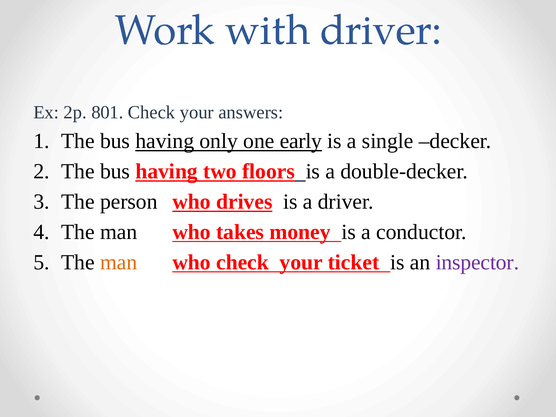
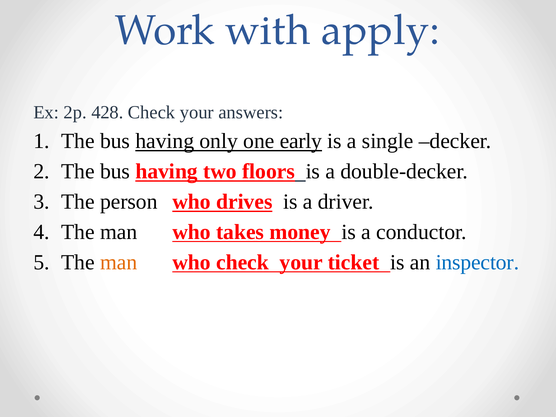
with driver: driver -> apply (381, 30)
801: 801 -> 428 (107, 113)
inspector colour: purple -> blue (477, 262)
